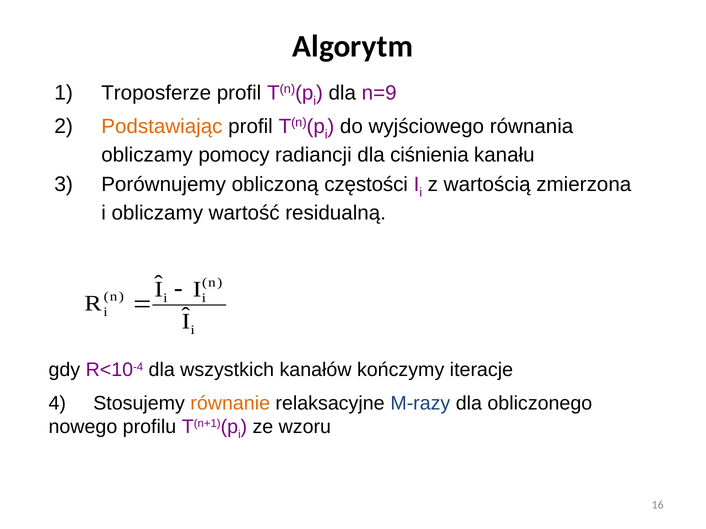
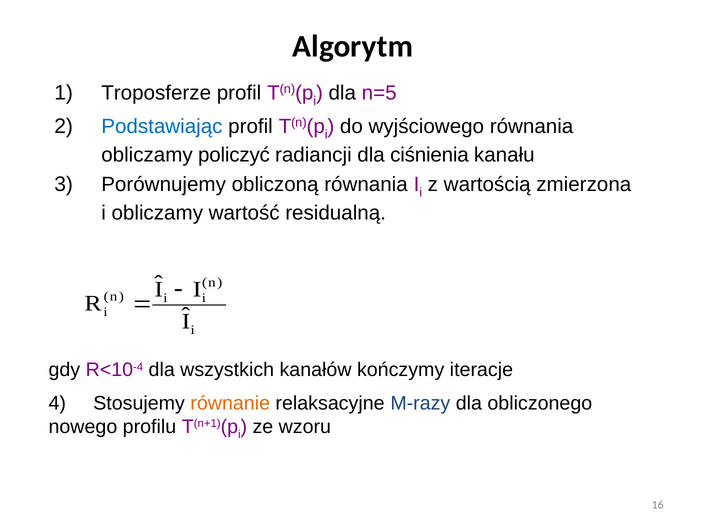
n=9: n=9 -> n=5 (379, 93)
Podstawiając colour: orange -> blue (162, 126)
pomocy: pomocy -> policzyć (234, 155)
obliczoną częstości: częstości -> równania (366, 184)
